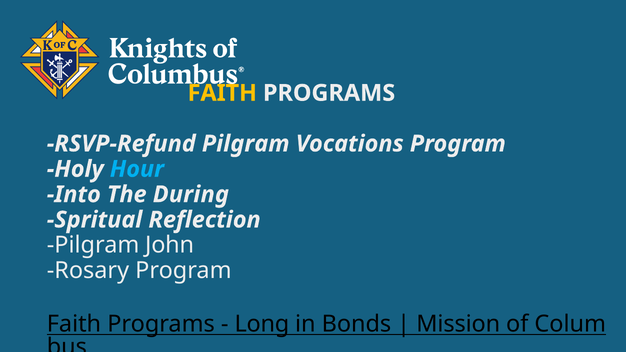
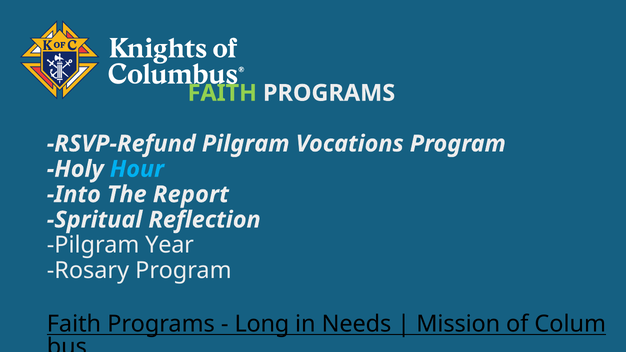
FAITH colour: yellow -> light green (222, 93)
During: During -> Report (191, 195)
John: John -> Year (170, 245)
Bonds: Bonds -> Needs (356, 324)
